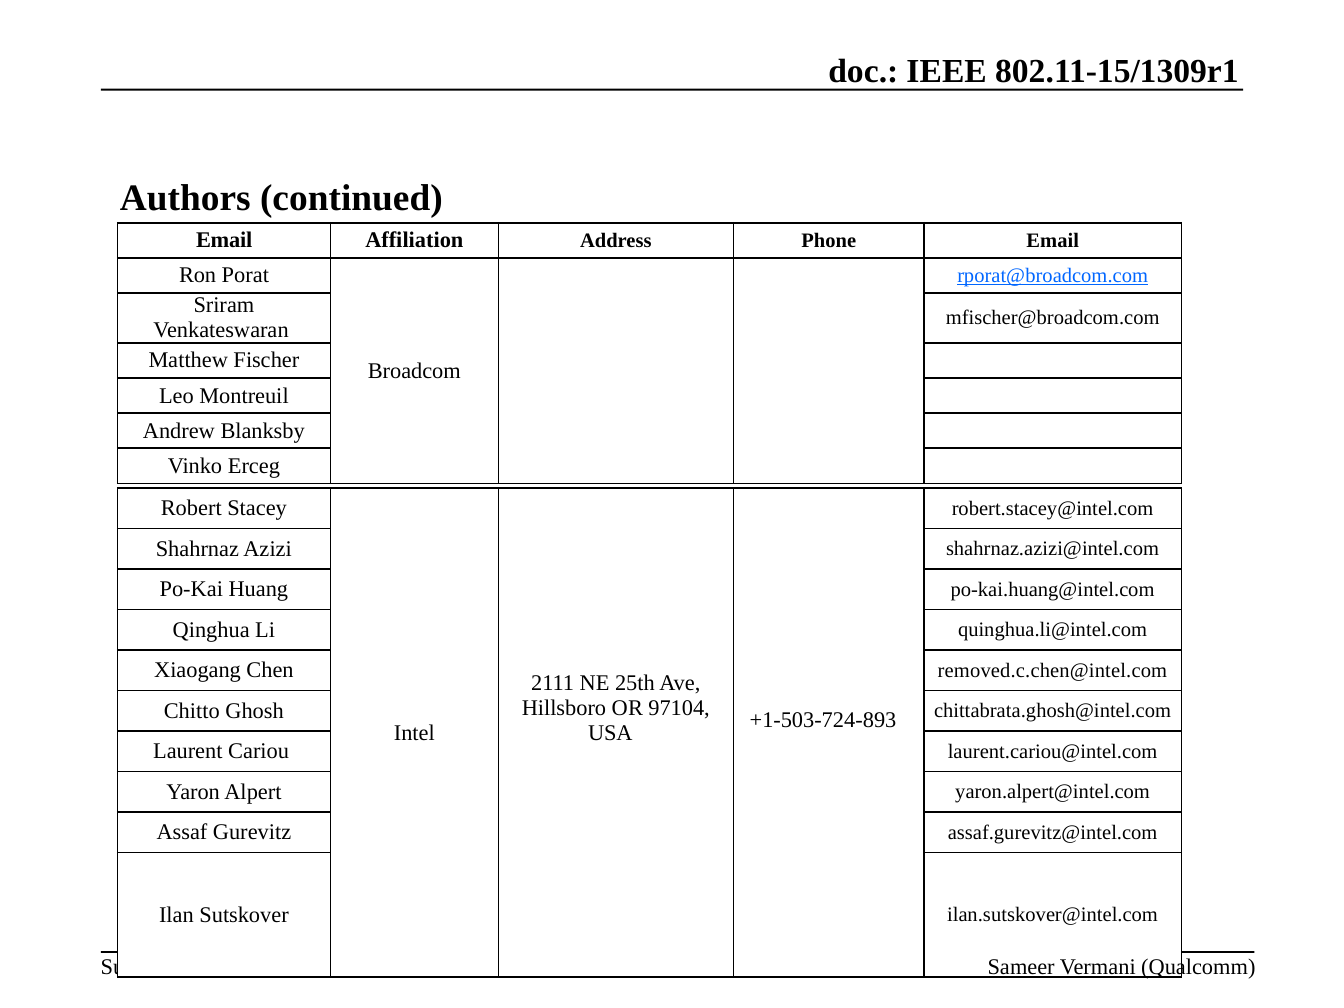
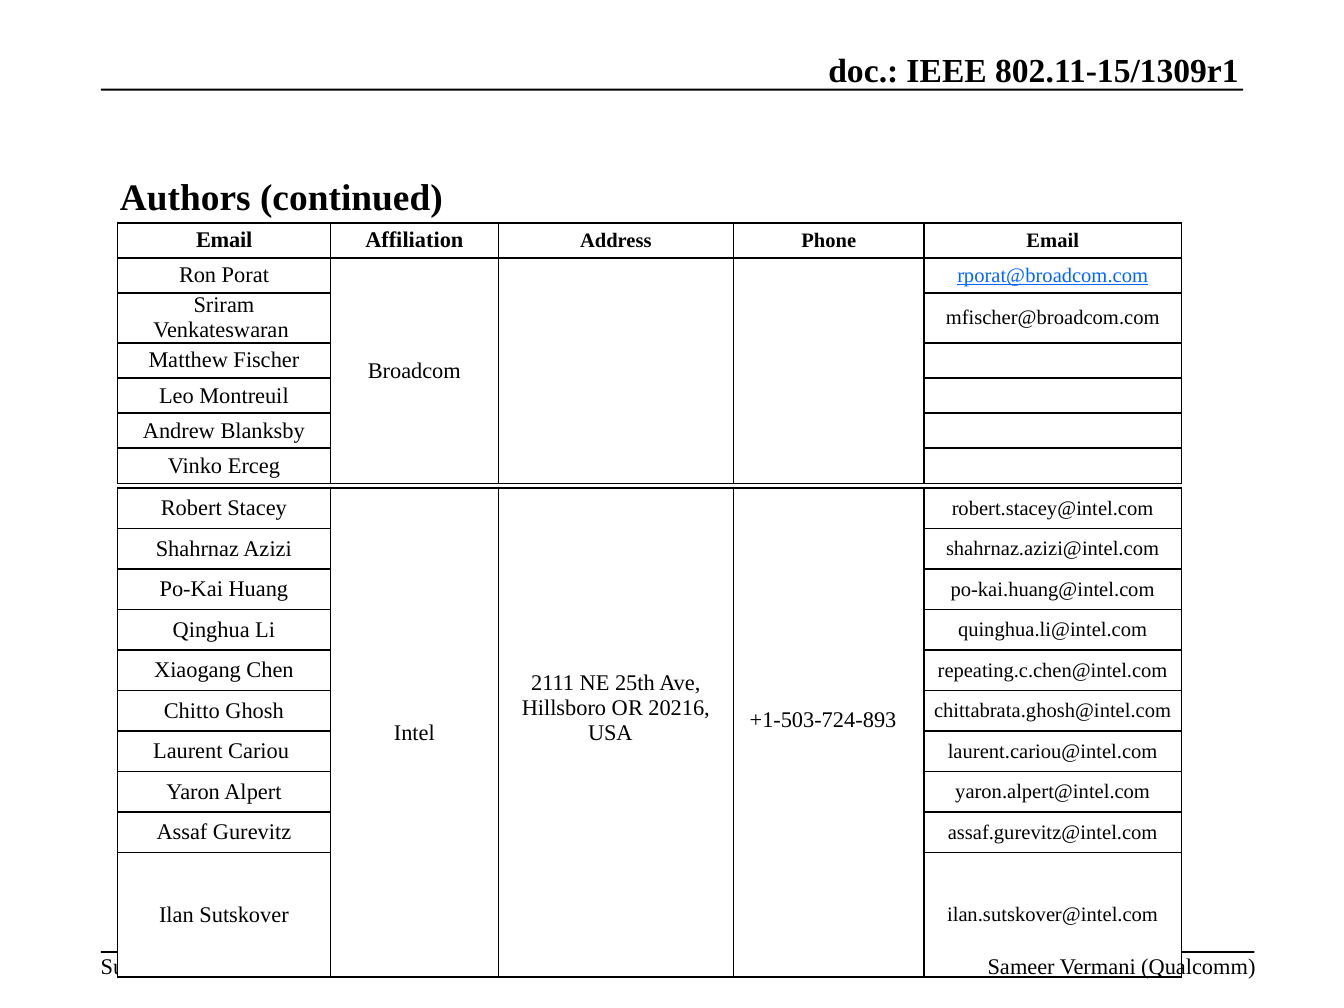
removed.c.chen@intel.com: removed.c.chen@intel.com -> repeating.c.chen@intel.com (1053, 670)
97104: 97104 -> 20216 (679, 708)
